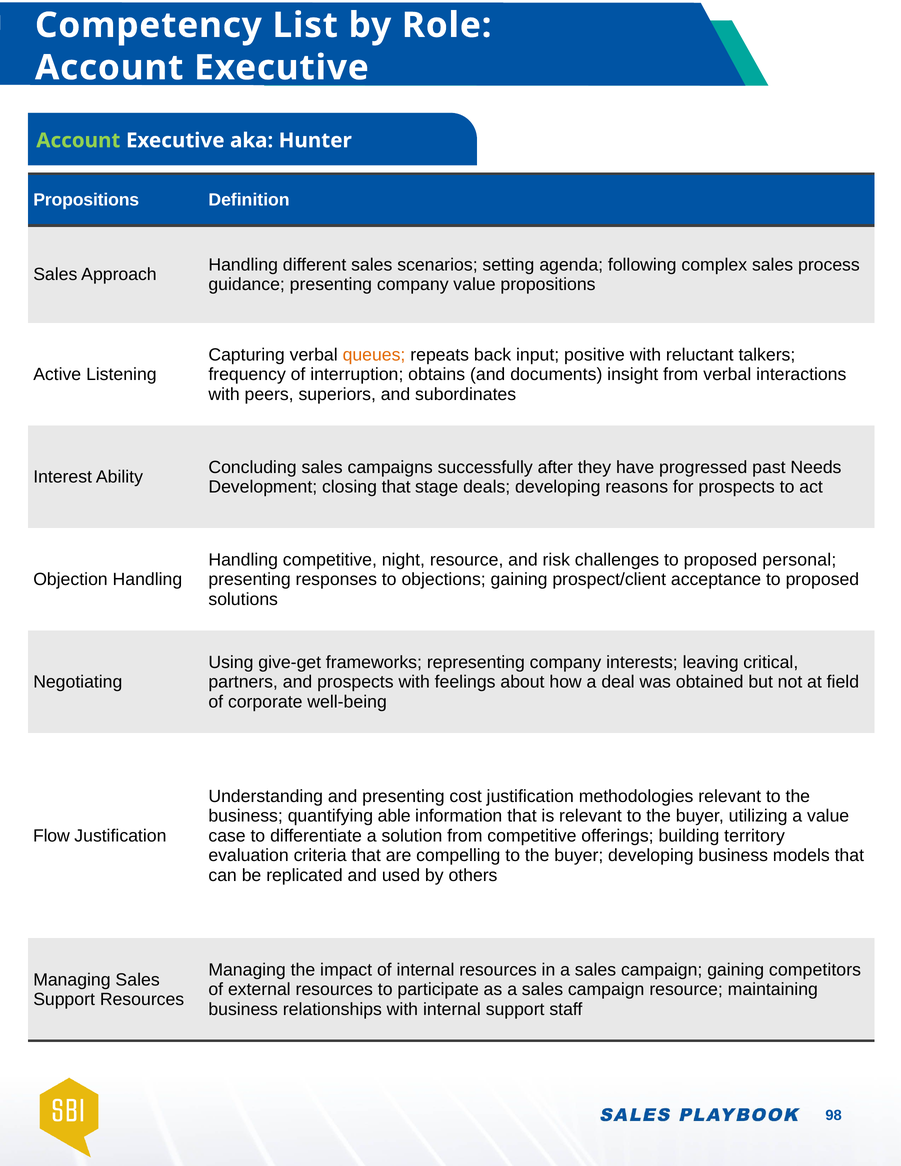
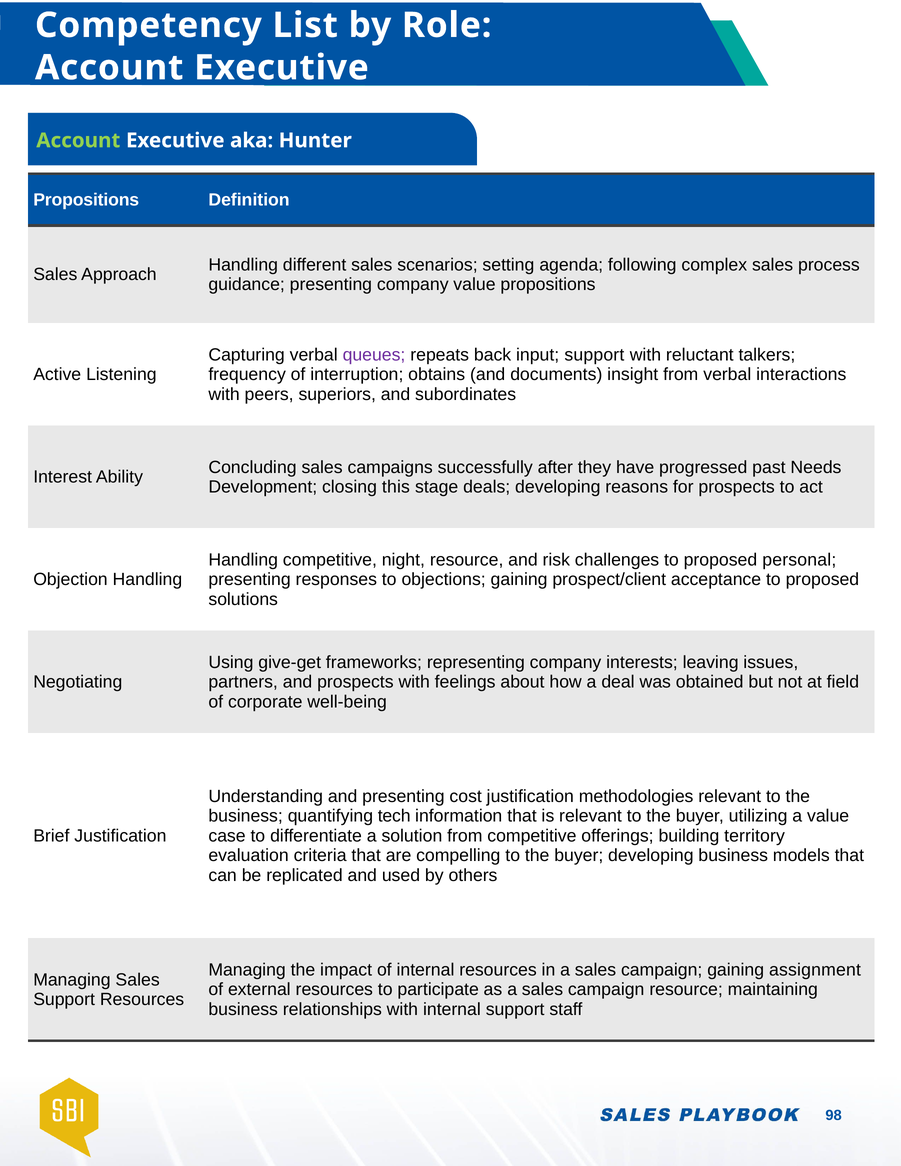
queues colour: orange -> purple (374, 355)
input positive: positive -> support (594, 355)
closing that: that -> this (396, 487)
critical: critical -> issues (771, 662)
able: able -> tech (394, 816)
Flow: Flow -> Brief (51, 836)
competitors: competitors -> assignment (815, 970)
